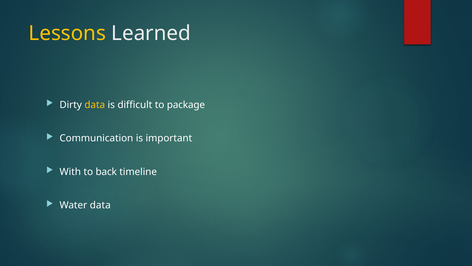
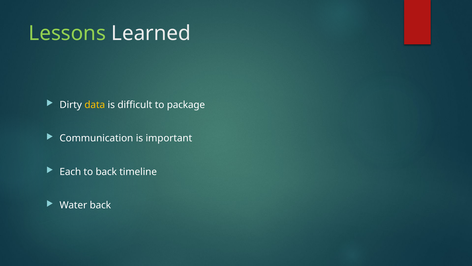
Lessons colour: yellow -> light green (67, 33)
With: With -> Each (70, 171)
Water data: data -> back (100, 205)
